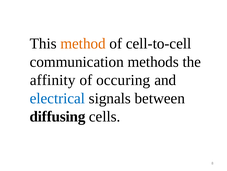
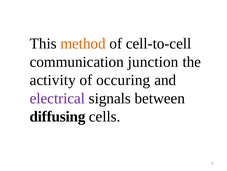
methods: methods -> junction (153, 62)
affinity: affinity -> activity (53, 80)
electrical colour: blue -> purple (57, 98)
